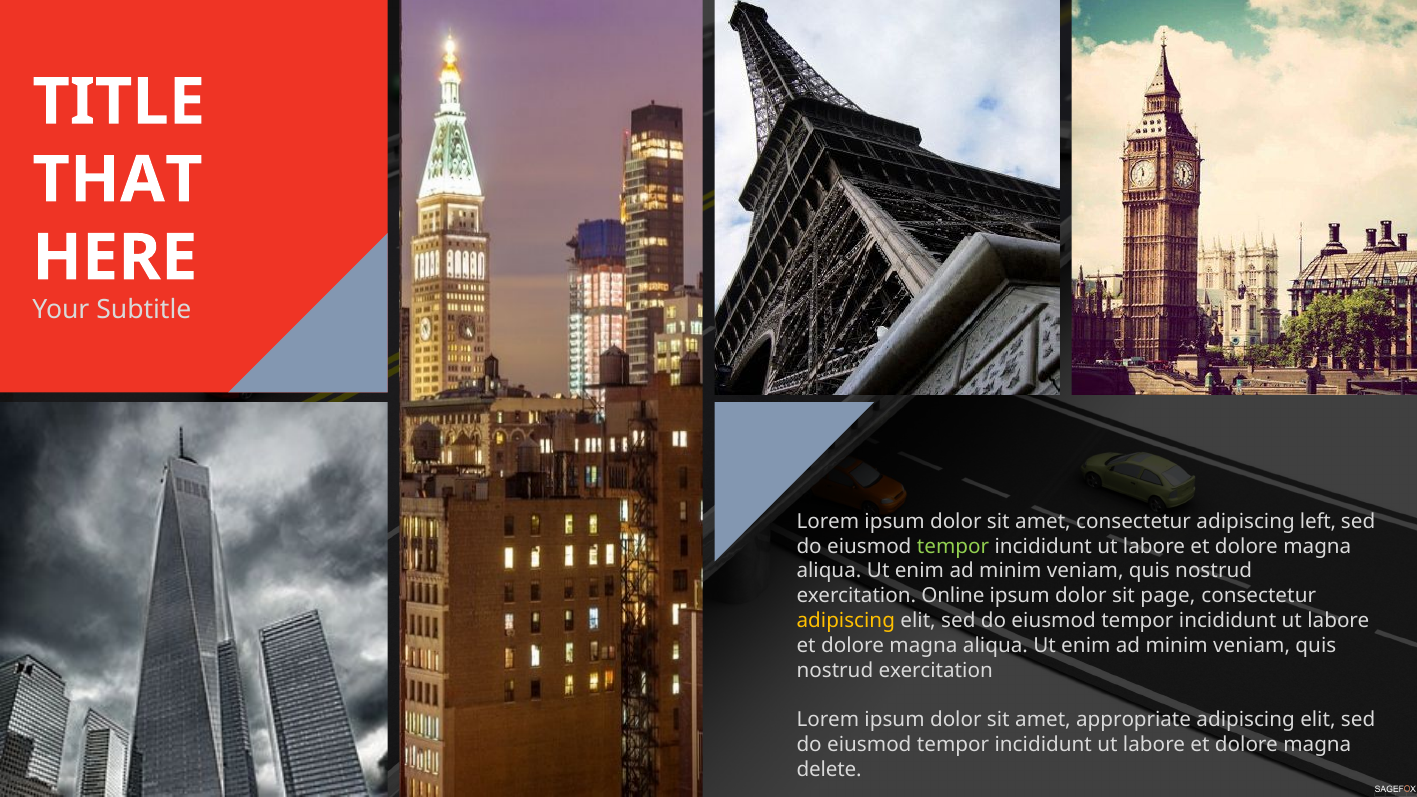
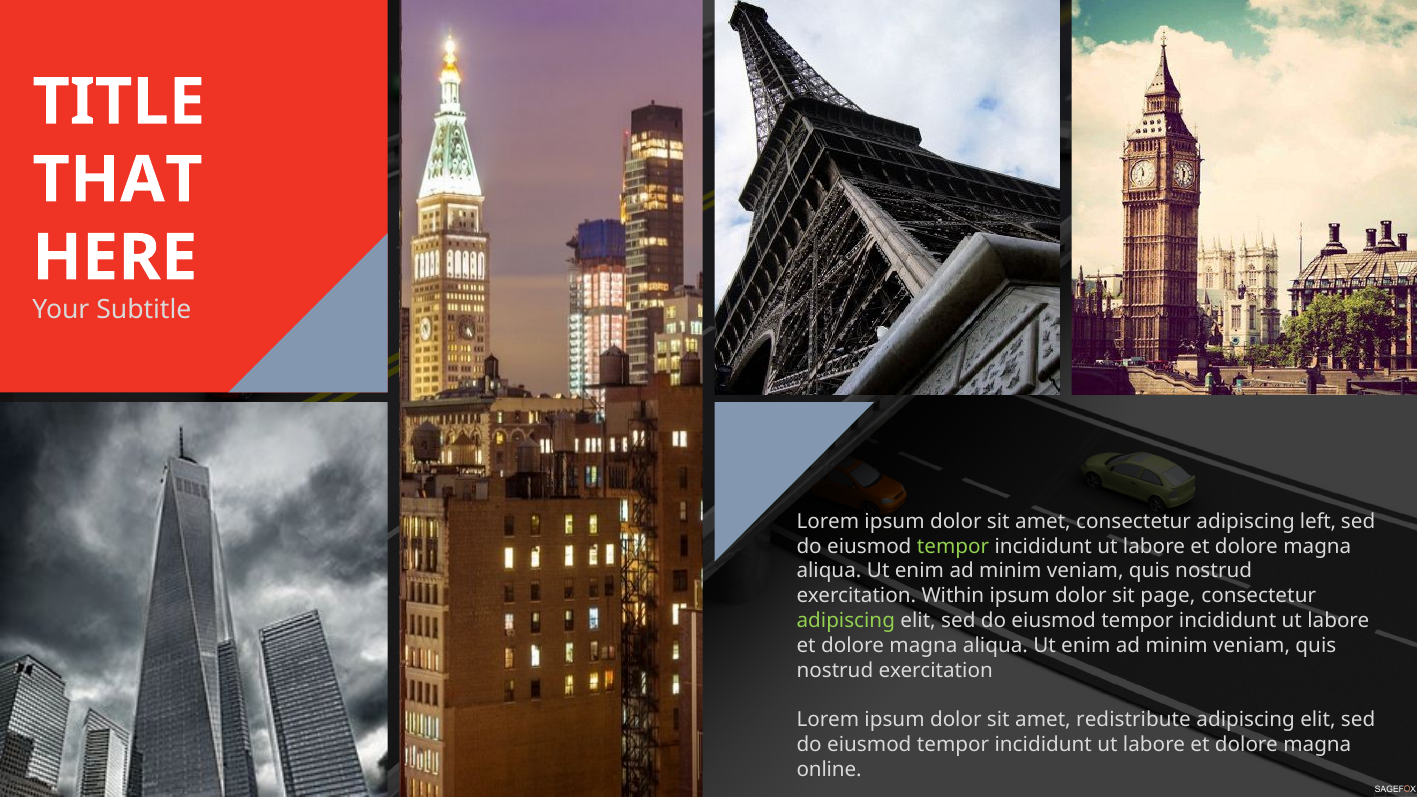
Online: Online -> Within (953, 596)
adipiscing colour: yellow -> light green (846, 621)
appropriate: appropriate -> redistribute (1134, 720)
delete: delete -> online (829, 770)
